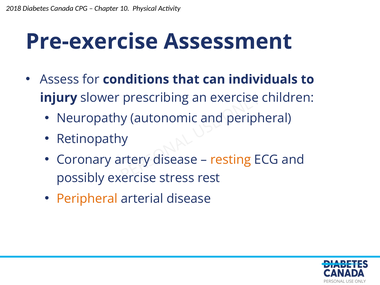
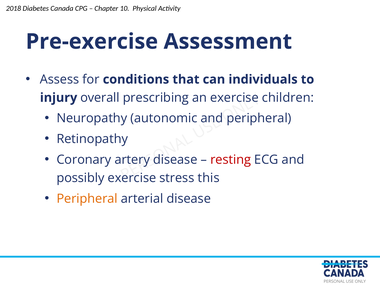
slower: slower -> overall (100, 98)
resting colour: orange -> red (231, 160)
rest: rest -> this (209, 178)
